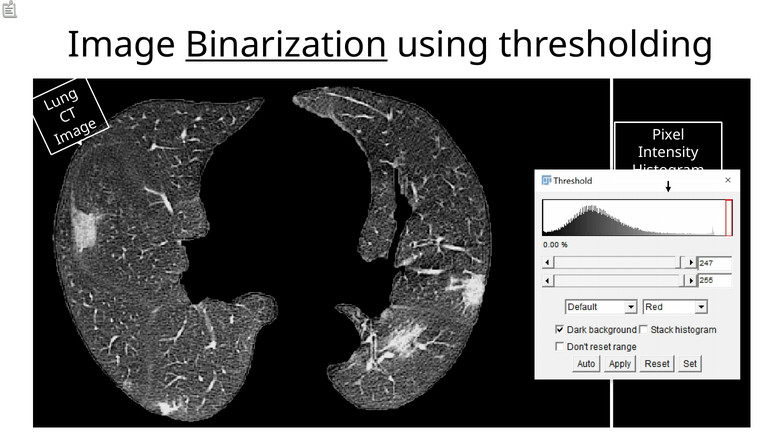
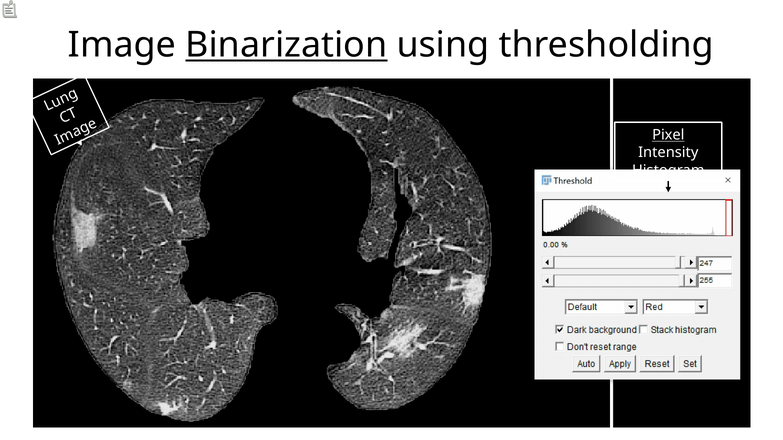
Pixel underline: none -> present (668, 135)
